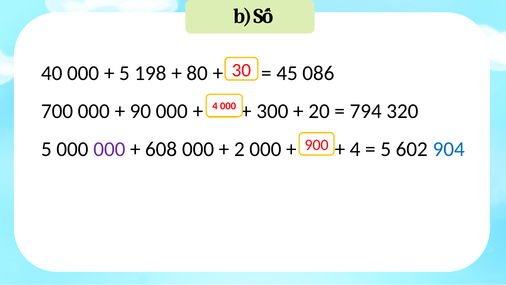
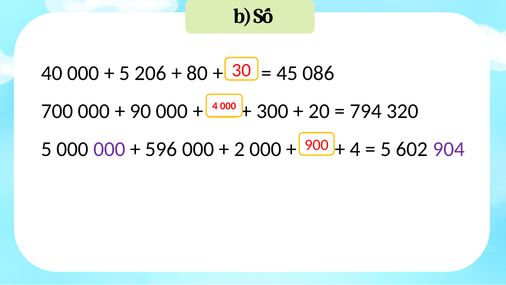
198: 198 -> 206 (151, 73)
608: 608 -> 596 (161, 149)
904 colour: blue -> purple (449, 149)
